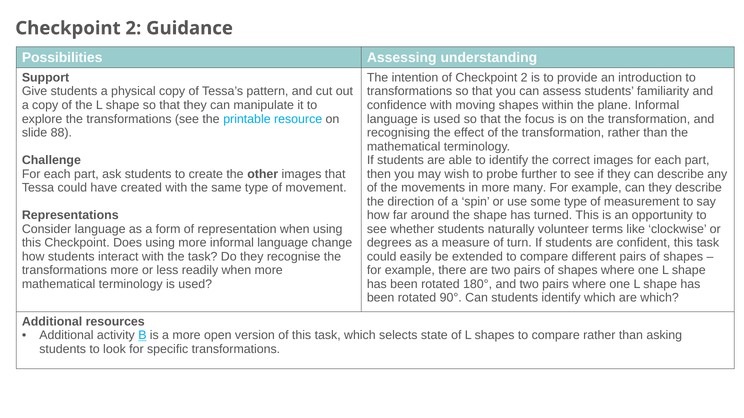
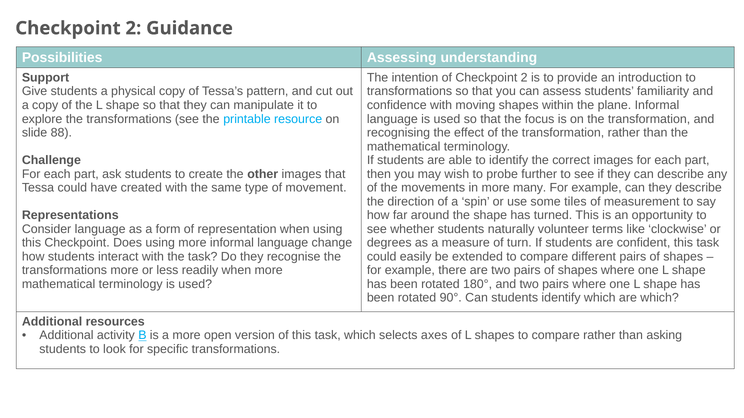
some type: type -> tiles (575, 202)
state: state -> axes (434, 336)
